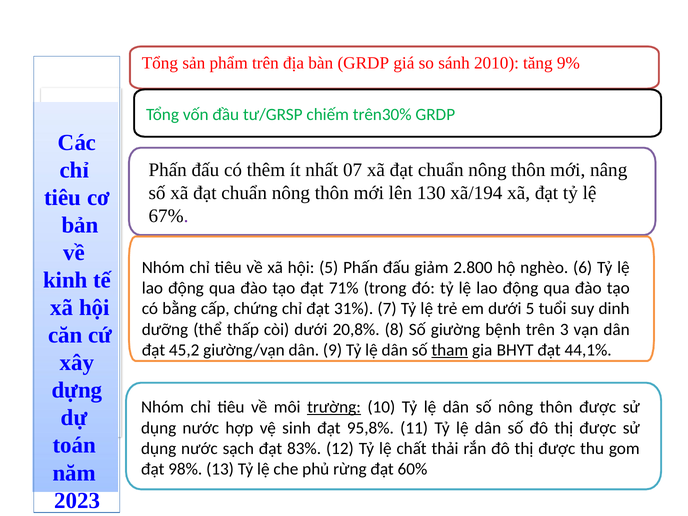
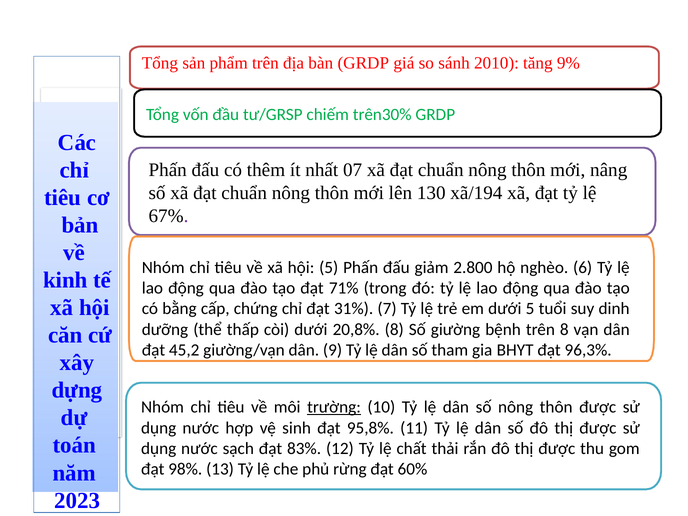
trên 3: 3 -> 8 (564, 329)
tham underline: present -> none (450, 350)
44,1%: 44,1% -> 96,3% (588, 350)
